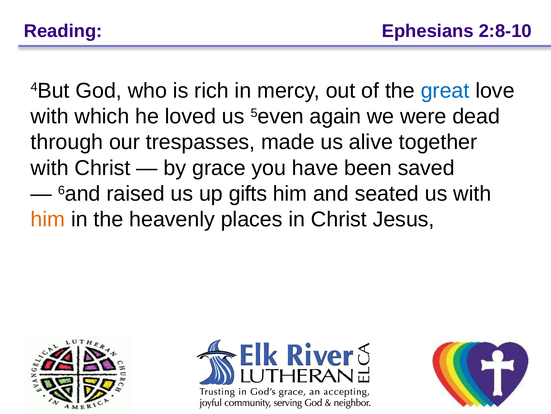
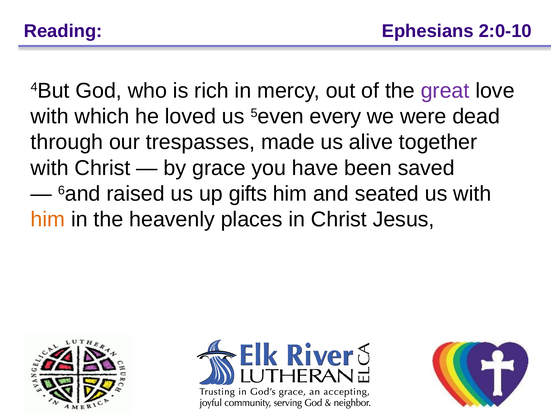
2:8-10: 2:8-10 -> 2:0-10 (505, 31)
great colour: blue -> purple (445, 91)
again: again -> every (335, 116)
